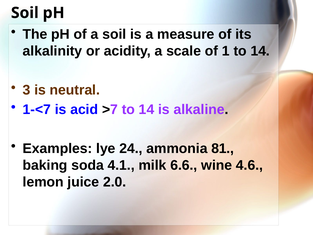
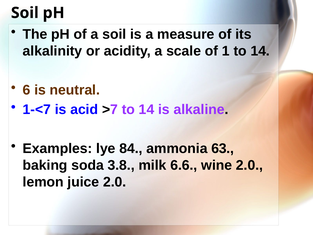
3: 3 -> 6 (27, 90)
24: 24 -> 84 (131, 148)
81: 81 -> 63 (223, 148)
4.1: 4.1 -> 3.8 (121, 165)
wine 4.6: 4.6 -> 2.0 (250, 165)
